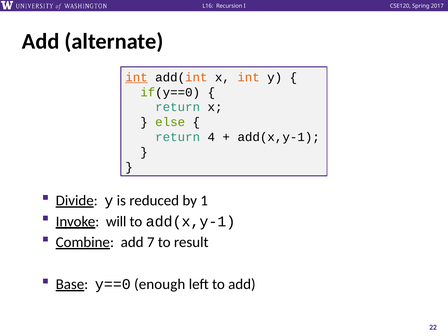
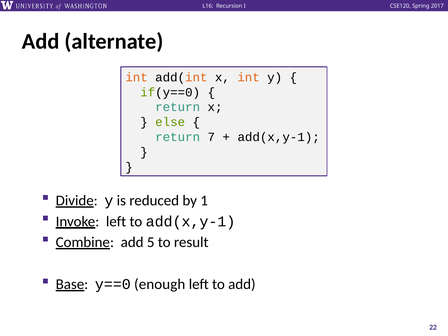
int underline: present -> none (137, 77)
4: 4 -> 7 (211, 137)
Invoke will: will -> left (116, 221)
7: 7 -> 5 (151, 242)
